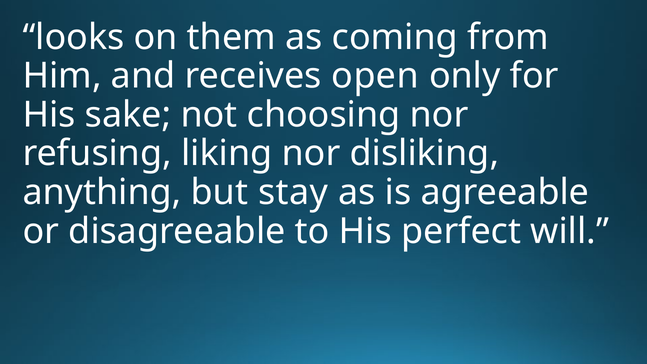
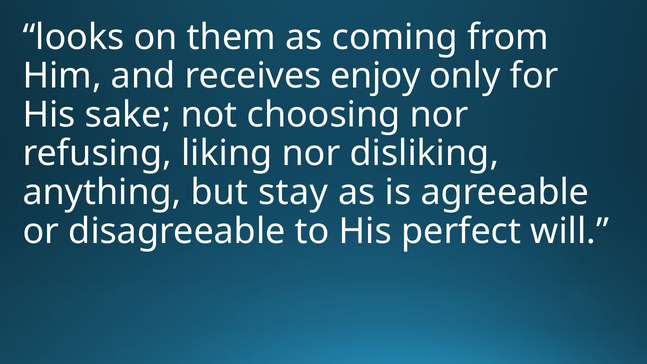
open: open -> enjoy (375, 76)
